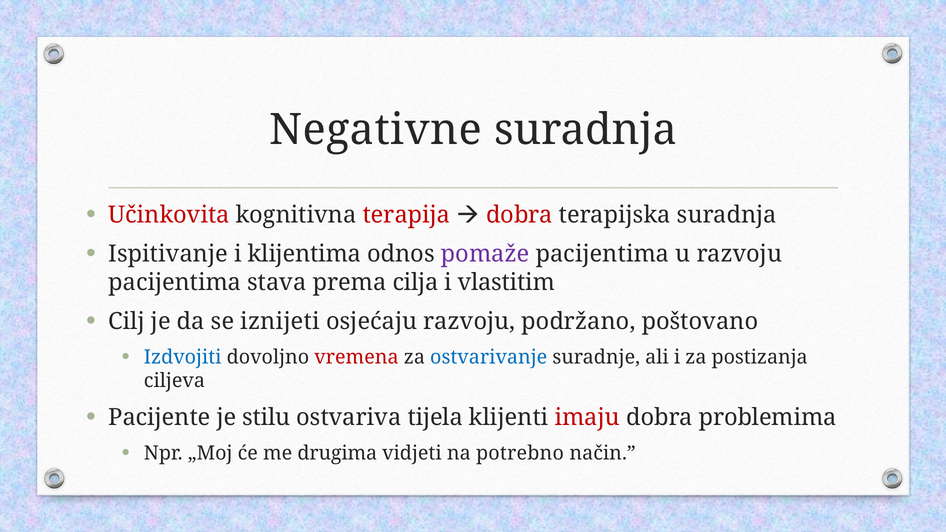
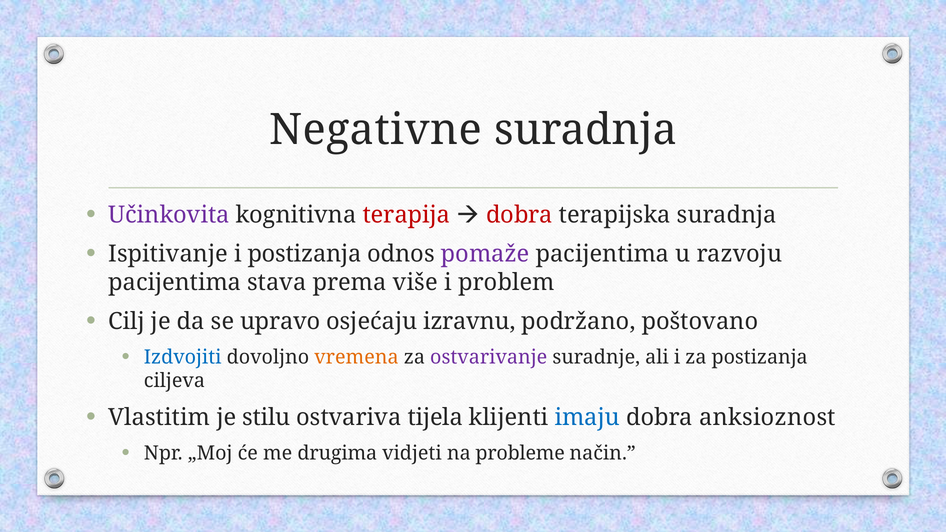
Učinkovita colour: red -> purple (169, 215)
i klijentima: klijentima -> postizanja (304, 254)
cilja: cilja -> više (415, 283)
vlastitim: vlastitim -> problem (506, 283)
iznijeti: iznijeti -> upravo (280, 322)
osjećaju razvoju: razvoju -> izravnu (469, 322)
vremena colour: red -> orange (356, 357)
ostvarivanje colour: blue -> purple (489, 357)
Pacijente: Pacijente -> Vlastitim (159, 418)
imaju colour: red -> blue (587, 418)
problemima: problemima -> anksioznost (767, 418)
potrebno: potrebno -> probleme (520, 453)
